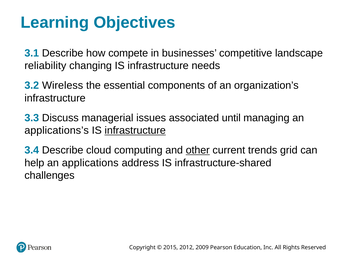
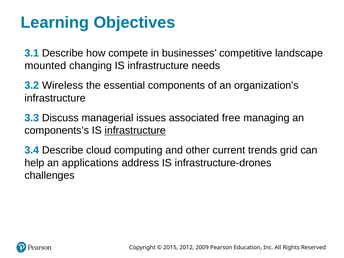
reliability: reliability -> mounted (45, 66)
until: until -> free (231, 118)
applications’s: applications’s -> components’s (57, 130)
other underline: present -> none (198, 150)
infrastructure-shared: infrastructure-shared -> infrastructure-drones (223, 163)
